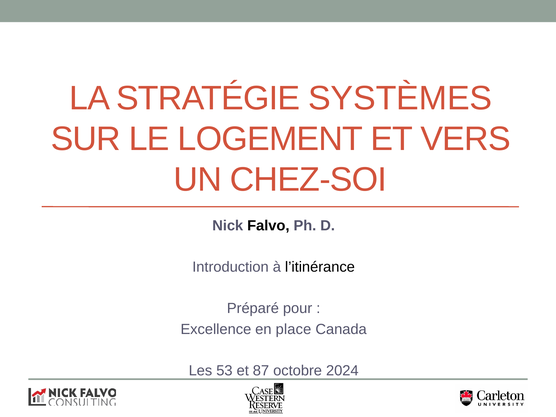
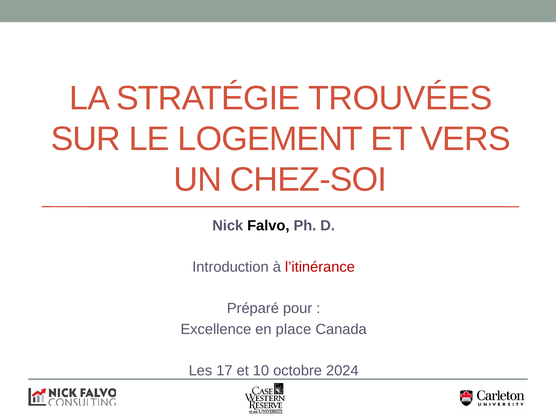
SYSTÈMES: SYSTÈMES -> TROUVÉES (400, 98)
l’itinérance colour: black -> red (320, 267)
53: 53 -> 17 (224, 371)
87: 87 -> 10 (261, 371)
